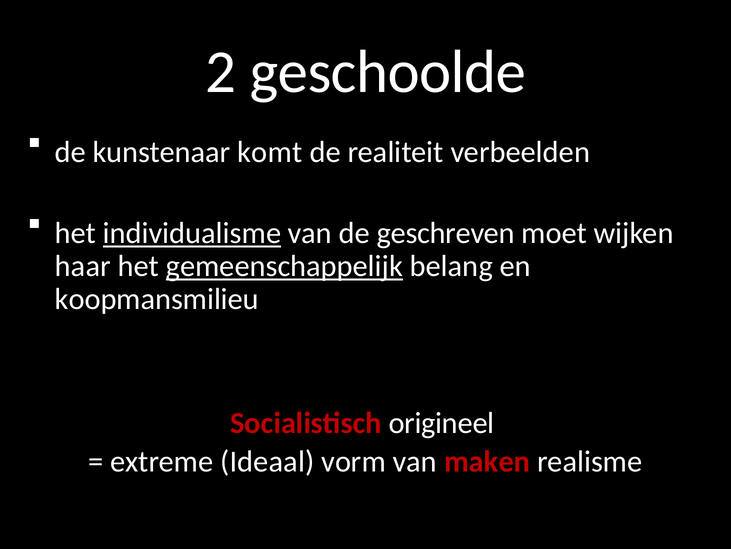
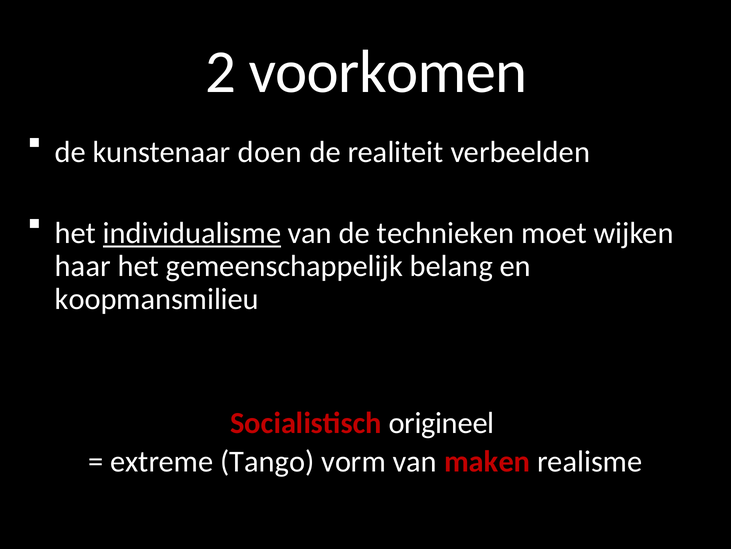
geschoolde: geschoolde -> voorkomen (388, 72)
komt: komt -> doen (270, 152)
geschreven: geschreven -> technieken (446, 233)
gemeenschappelijk underline: present -> none (284, 266)
Ideaal: Ideaal -> Tango (267, 461)
